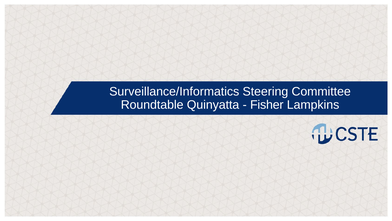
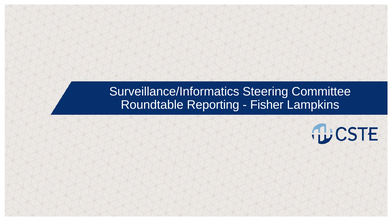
Quinyatta: Quinyatta -> Reporting (213, 105)
